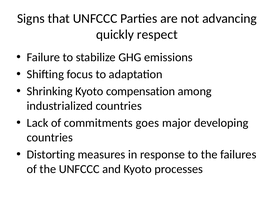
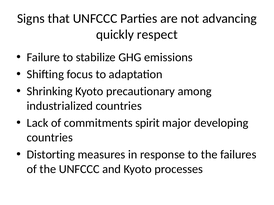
compensation: compensation -> precautionary (141, 92)
goes: goes -> spirit (147, 123)
